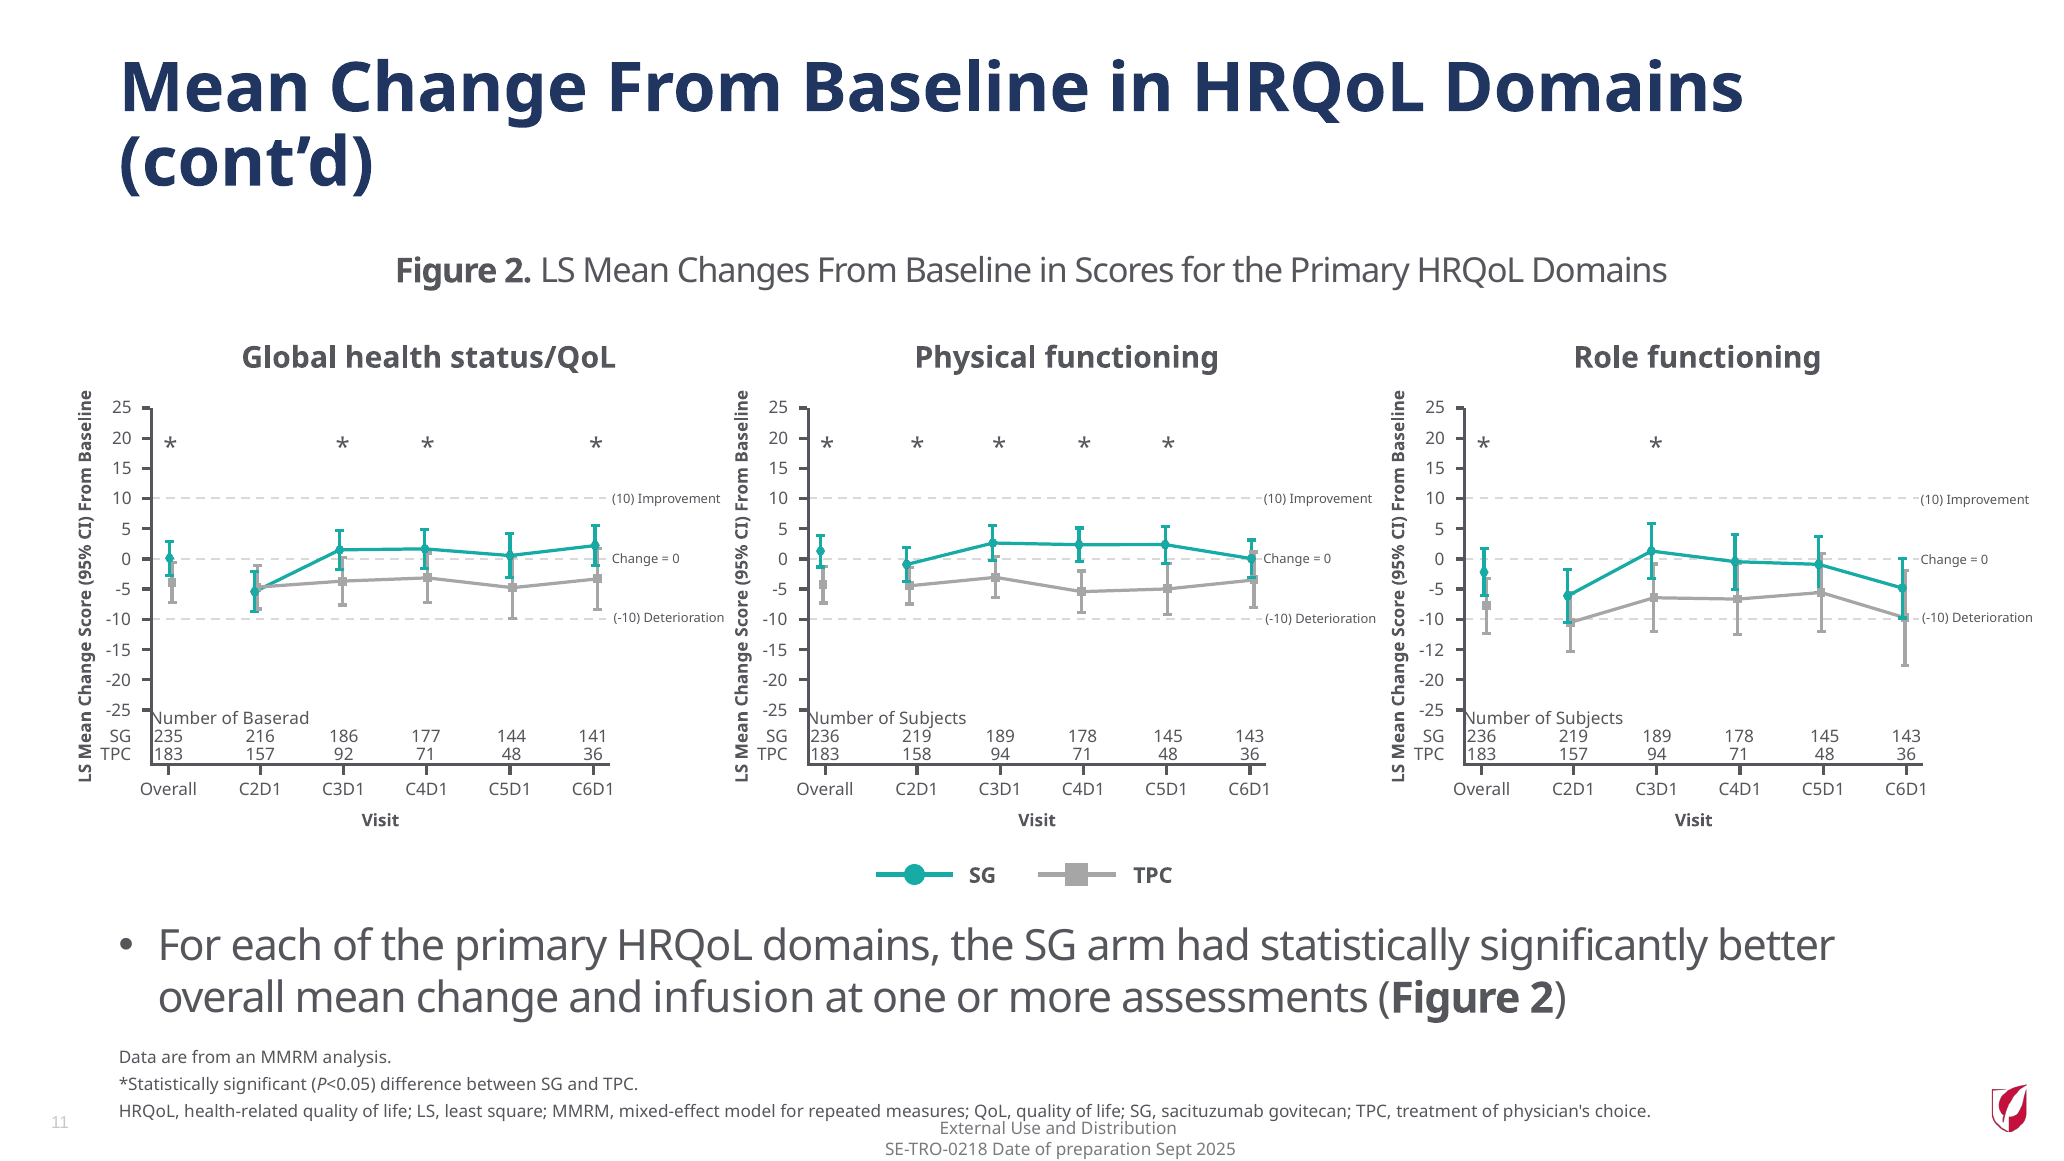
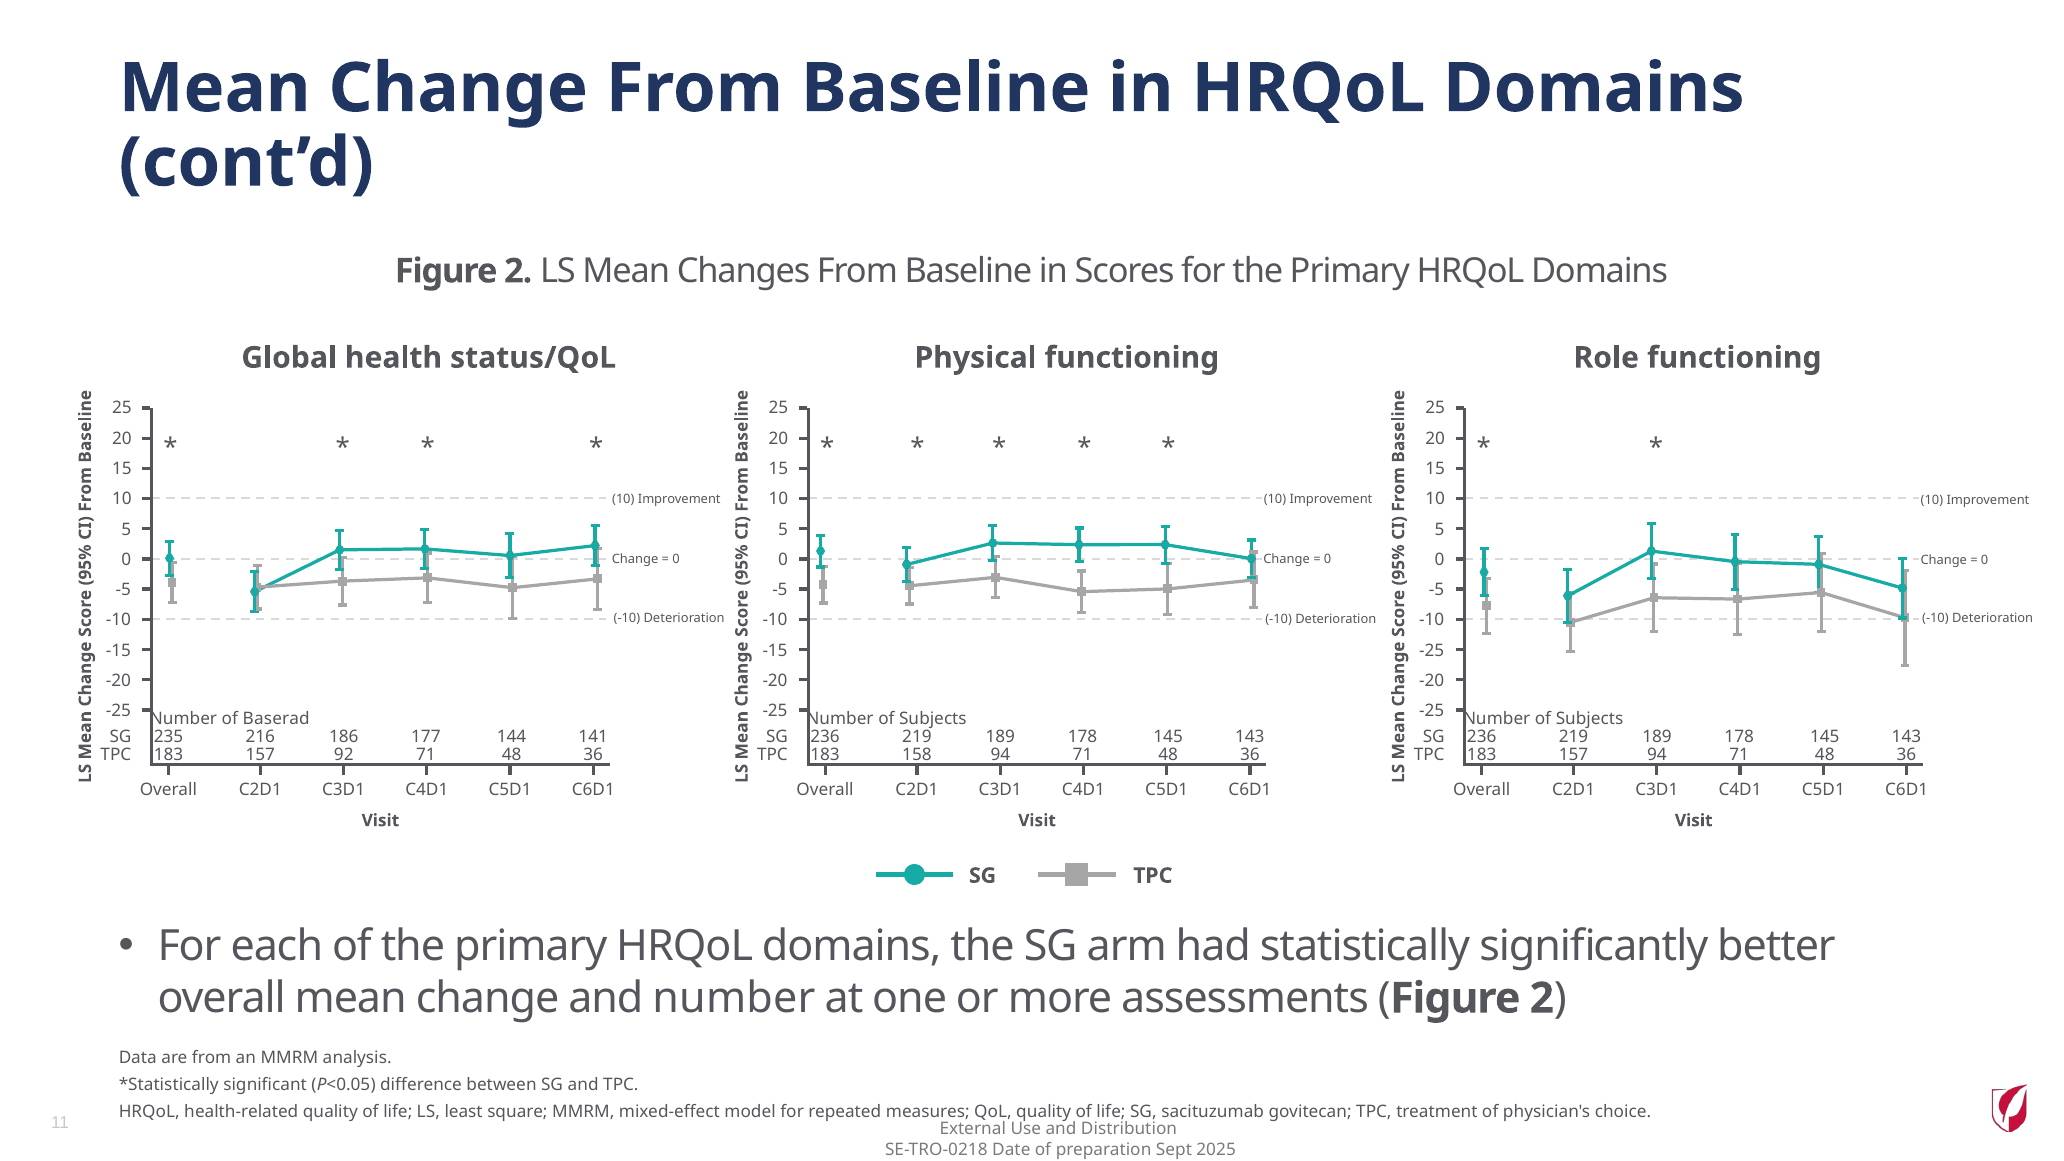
-12: -12 -> -25 (1432, 650)
and infusion: infusion -> number (734, 998)
